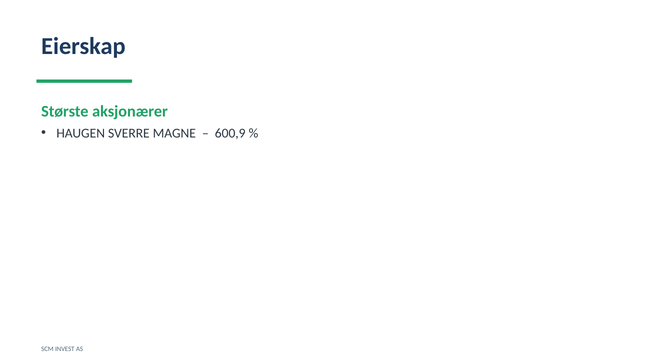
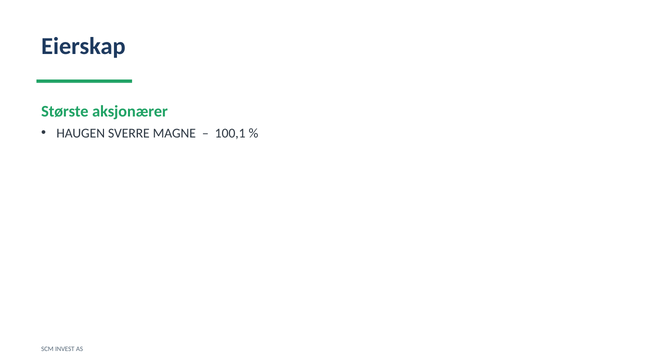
600,9: 600,9 -> 100,1 (230, 133)
